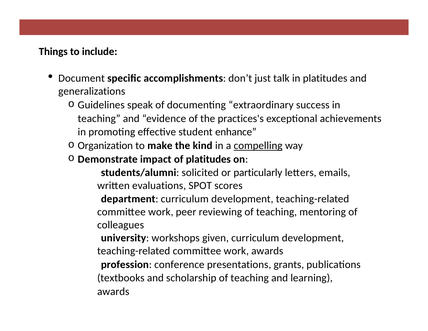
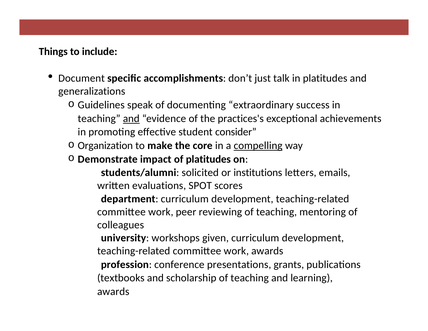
and underline: none -> present (131, 118)
enhance: enhance -> consider (236, 132)
kind: kind -> core (203, 146)
particularly: particularly -> institutions (258, 173)
